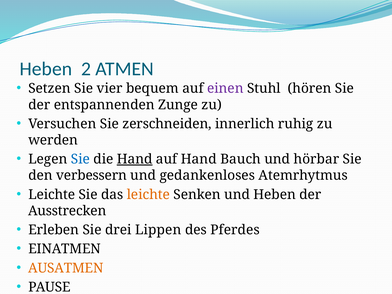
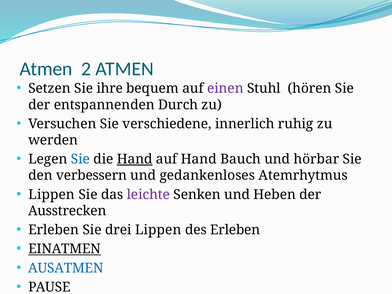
Heben: Heben -> Atmen (46, 69)
vier: vier -> ihre (110, 88)
Zunge: Zunge -> Durch (178, 105)
zerschneiden: zerschneiden -> verschiedene (167, 124)
Leichte: Leichte -> Lippen (52, 195)
leichte colour: orange -> purple (148, 195)
des Pferdes: Pferdes -> Erleben (235, 230)
EINATMEN underline: none -> present (65, 249)
AUSATMEN colour: orange -> blue (66, 268)
